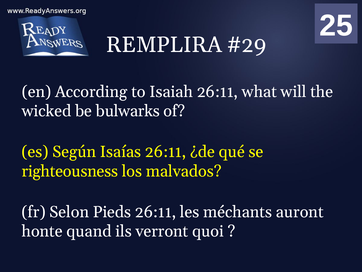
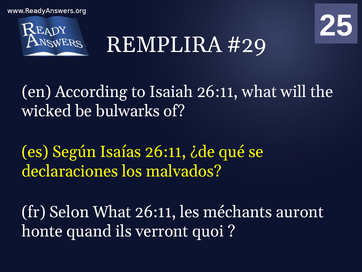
righteousness: righteousness -> declaraciones (70, 171)
Selon Pieds: Pieds -> What (112, 212)
